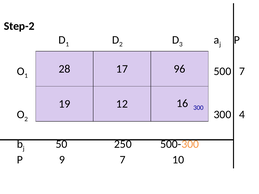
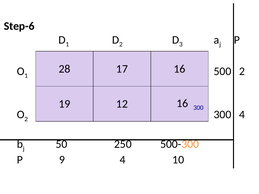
Step-2: Step-2 -> Step-6 (19, 26)
17 96: 96 -> 16 (180, 69)
500 7: 7 -> 2 (242, 71)
9 7: 7 -> 4 (123, 160)
